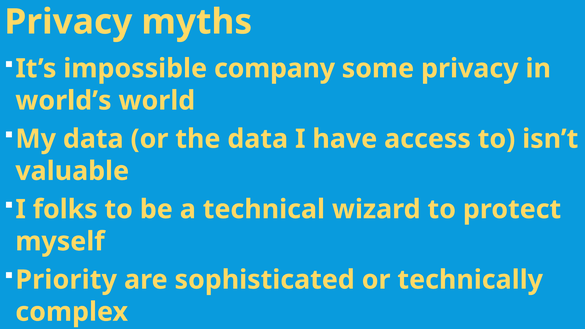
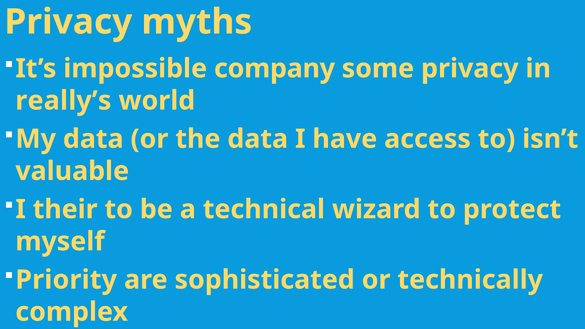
world’s: world’s -> really’s (63, 101)
folks: folks -> their (65, 209)
